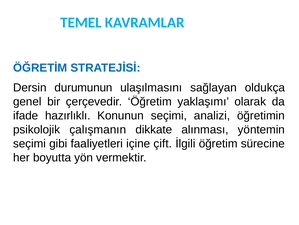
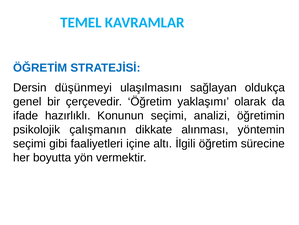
durumunun: durumunun -> düşünmeyi (83, 87)
çift: çift -> altı (163, 143)
